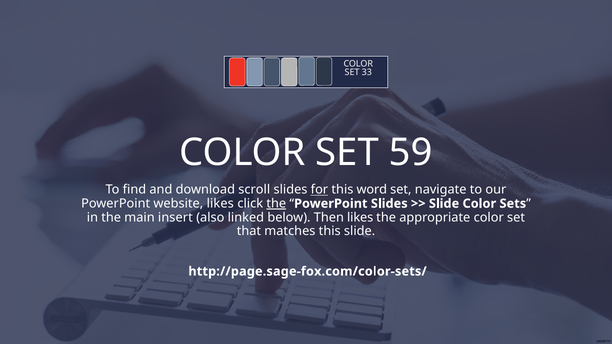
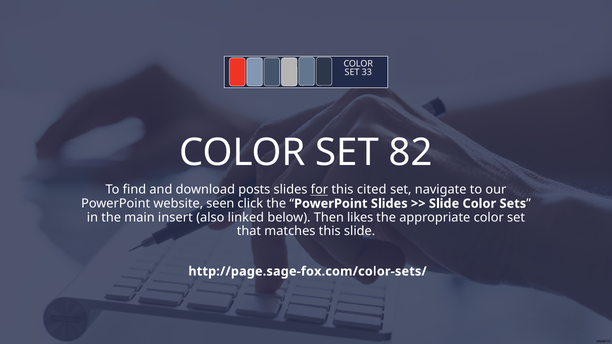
59: 59 -> 82 (411, 153)
scroll: scroll -> posts (254, 190)
word: word -> cited (372, 190)
website likes: likes -> seen (220, 204)
the underline: present -> none (276, 204)
